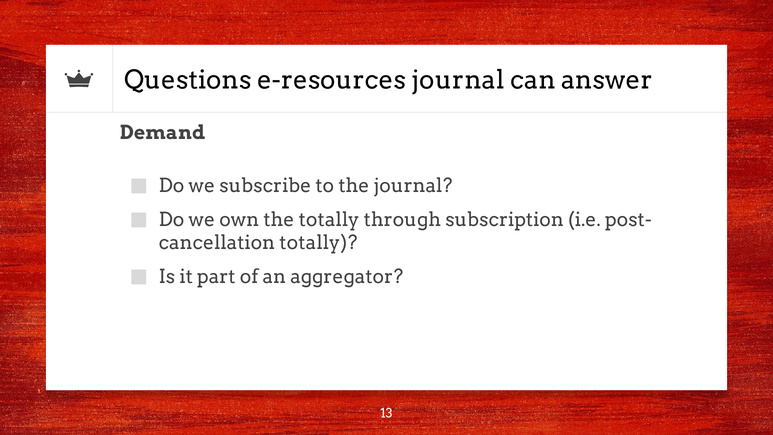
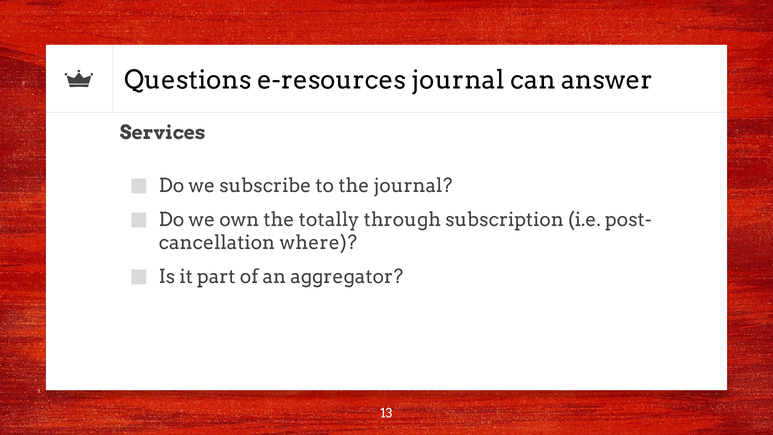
Demand: Demand -> Services (163, 133)
totally: totally -> where (318, 243)
